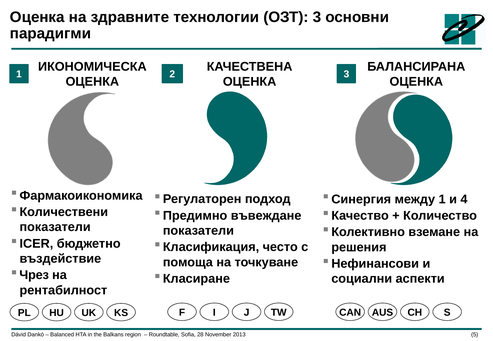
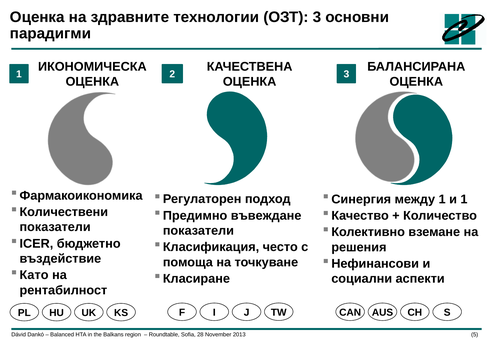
и 4: 4 -> 1 (464, 199)
Чрез: Чрез -> Като (34, 275)
